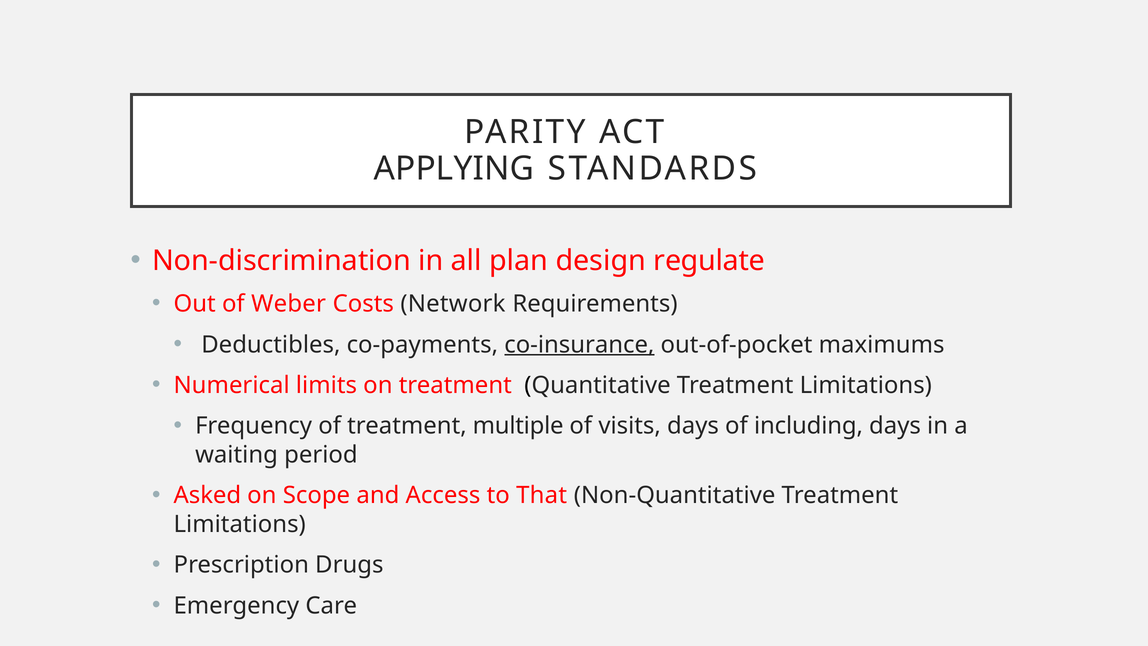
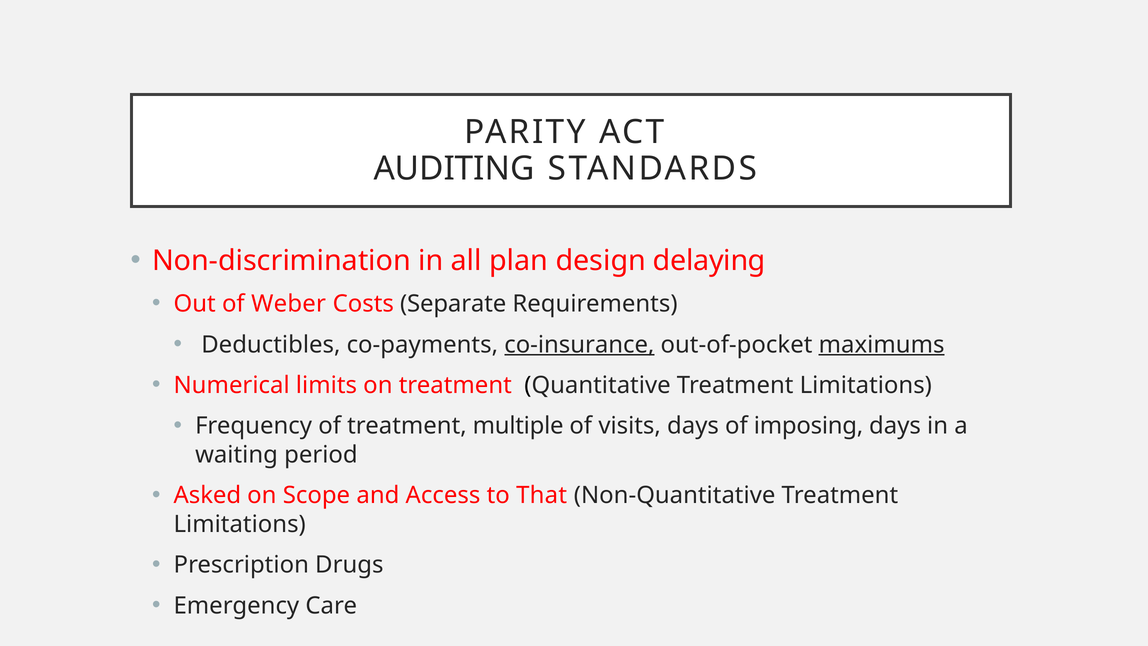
APPLYING: APPLYING -> AUDITING (454, 168)
regulate: regulate -> delaying (709, 261)
Network: Network -> Separate (453, 304)
maximums underline: none -> present (882, 344)
including: including -> imposing (809, 426)
